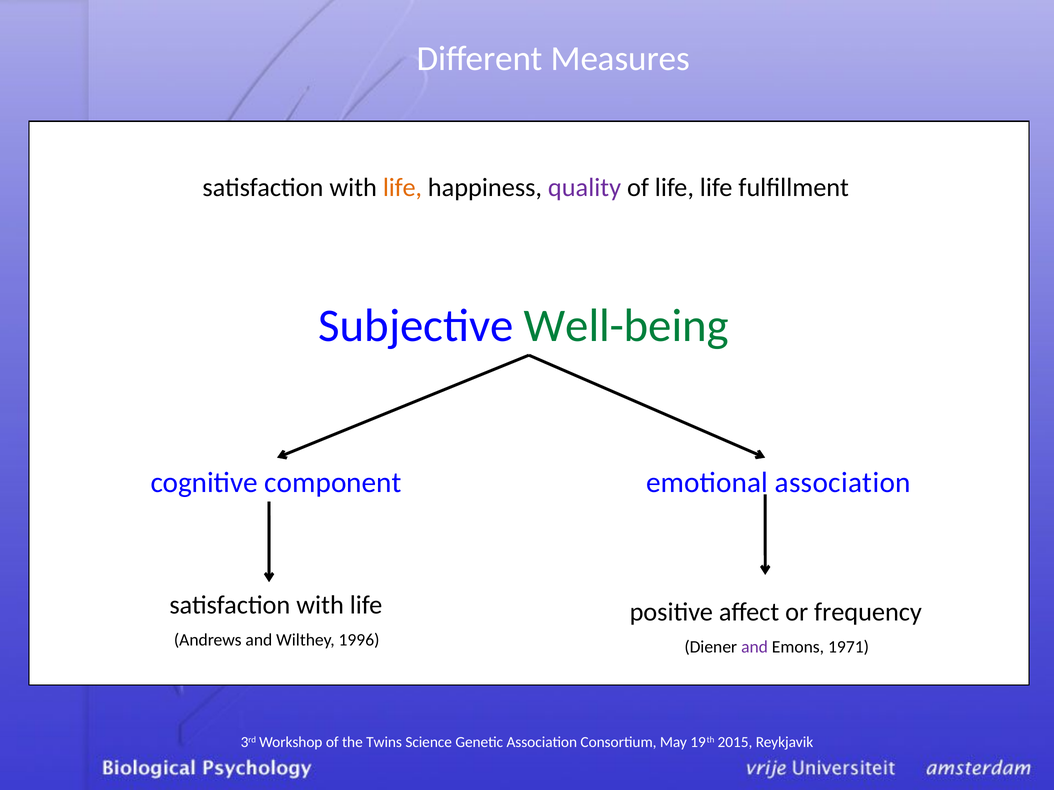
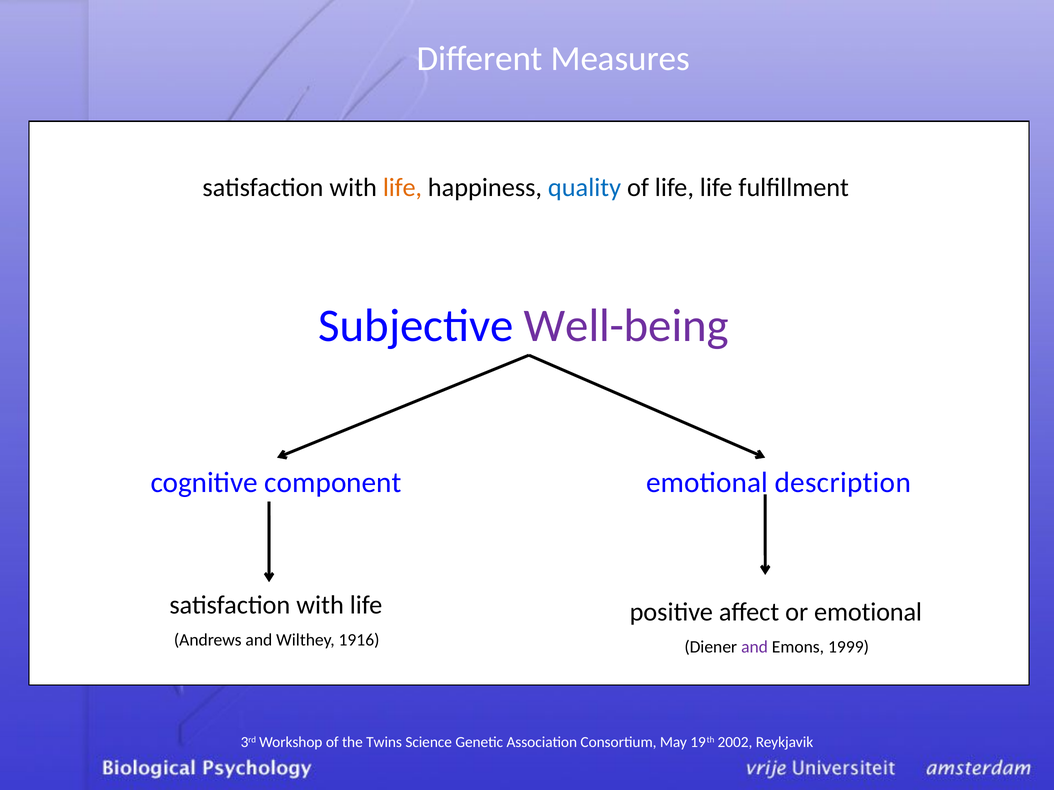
quality colour: purple -> blue (585, 188)
Well-being colour: green -> purple (626, 326)
emotional association: association -> description (843, 483)
or frequency: frequency -> emotional (868, 613)
1996: 1996 -> 1916 (359, 640)
1971: 1971 -> 1999 (849, 647)
2015: 2015 -> 2002 (735, 743)
